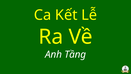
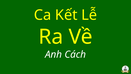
Tầng: Tầng -> Cách (75, 54)
